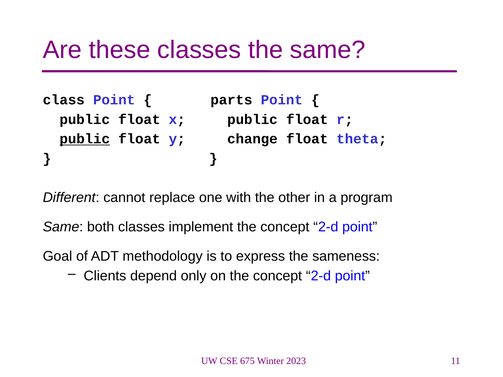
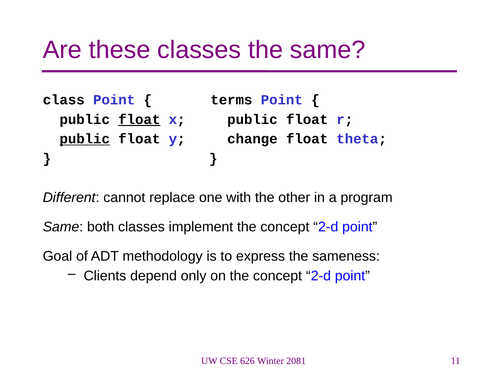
parts: parts -> terms (231, 100)
float underline: none -> present (139, 120)
675: 675 -> 626 (247, 361)
2023: 2023 -> 2081 (296, 361)
